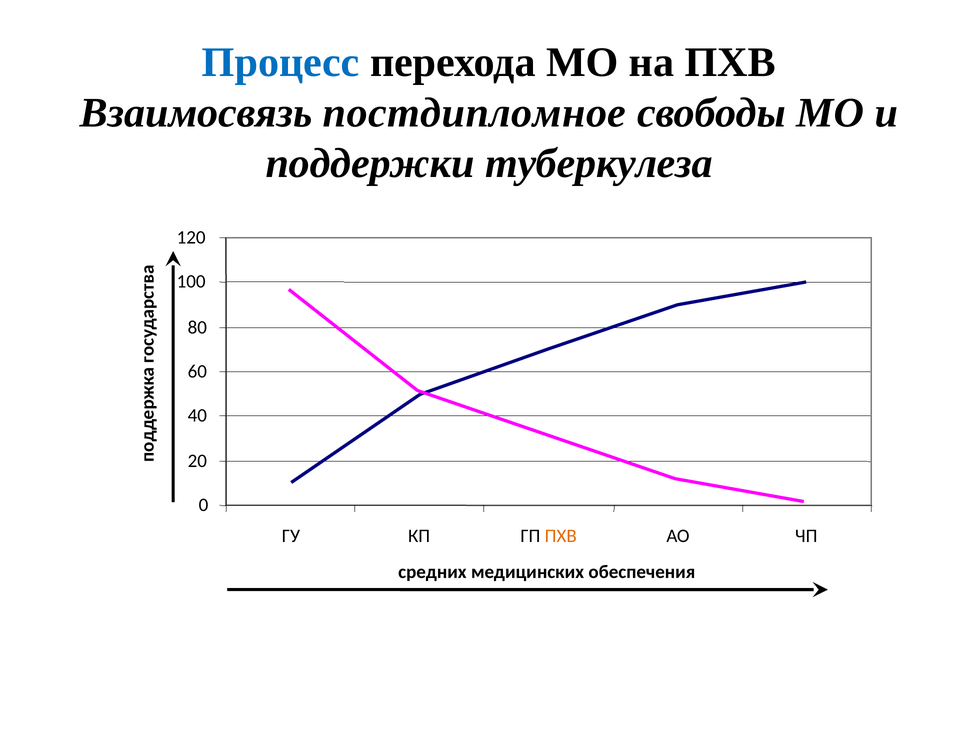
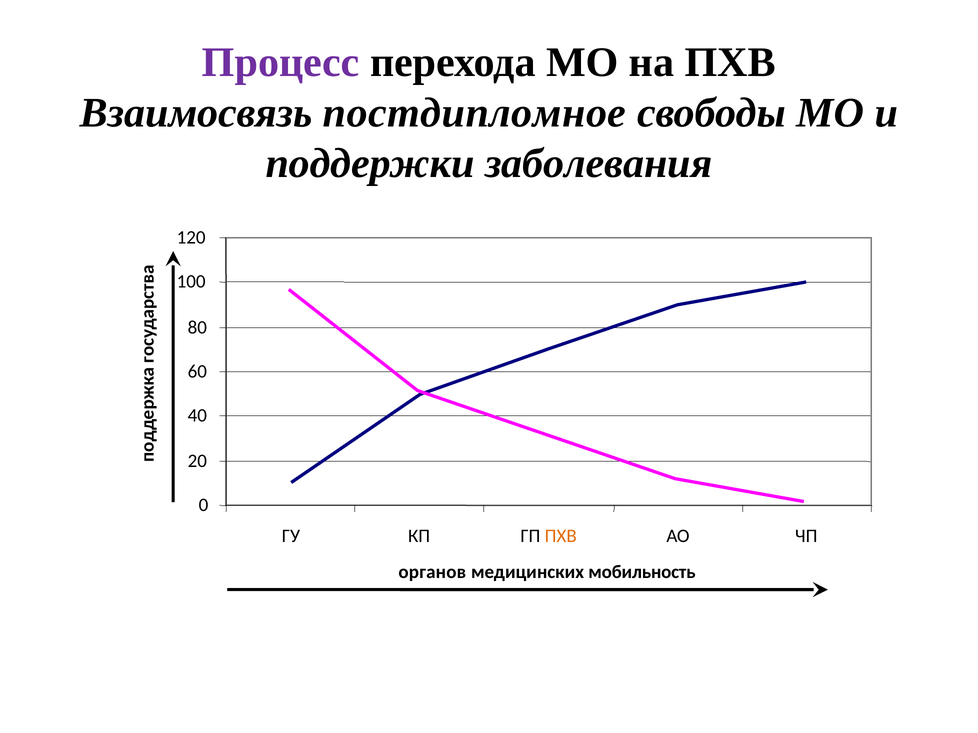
Процесс colour: blue -> purple (281, 63)
туберкулеза: туберкулеза -> заболевания (599, 164)
средних: средних -> органов (432, 572)
обеспечения: обеспечения -> мобильность (642, 572)
